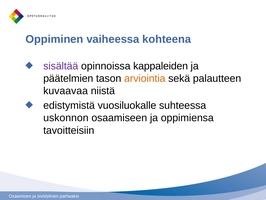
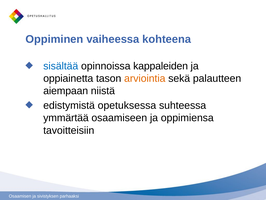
sisältää colour: purple -> blue (61, 66)
päätelmien: päätelmien -> oppiainetta (68, 78)
kuvaavaa: kuvaavaa -> aiempaan (66, 91)
vuosiluokalle: vuosiluokalle -> opetuksessa (127, 105)
uskonnon: uskonnon -> ymmärtää (66, 118)
